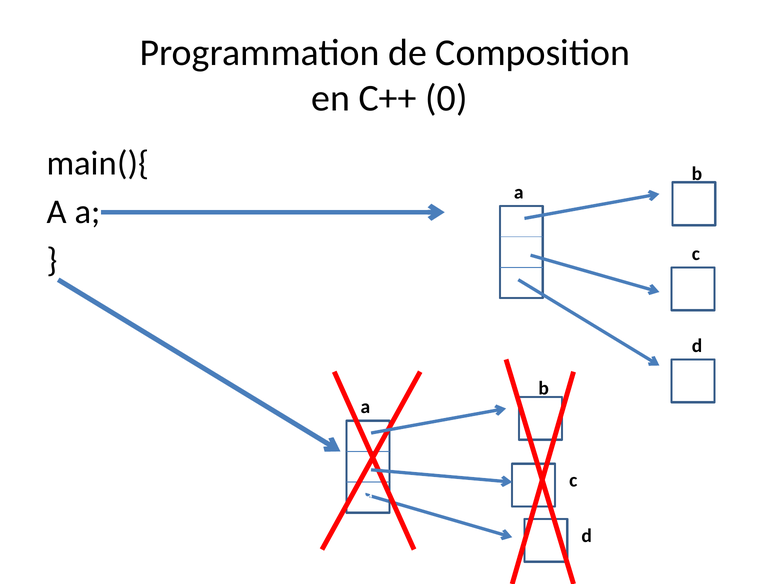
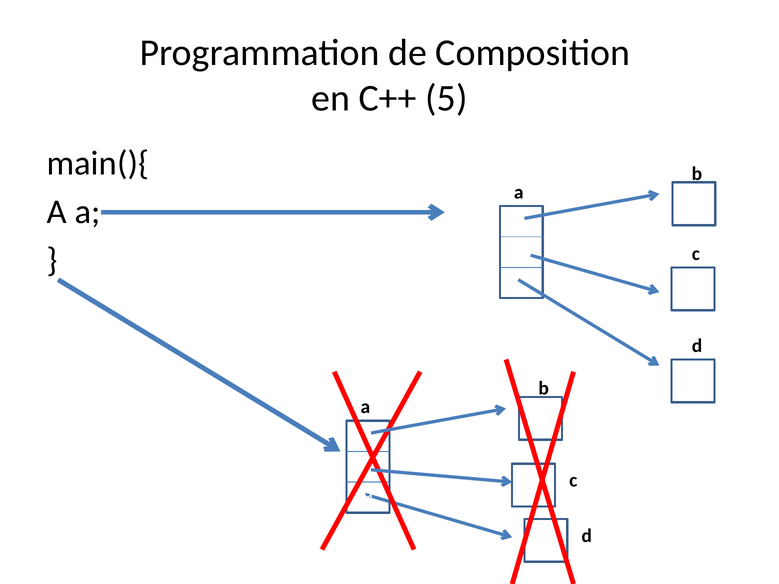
0: 0 -> 5 (446, 98)
